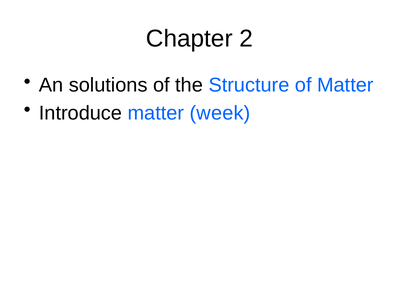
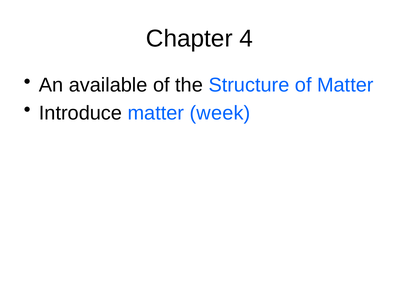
2: 2 -> 4 (246, 39)
solutions: solutions -> available (108, 85)
